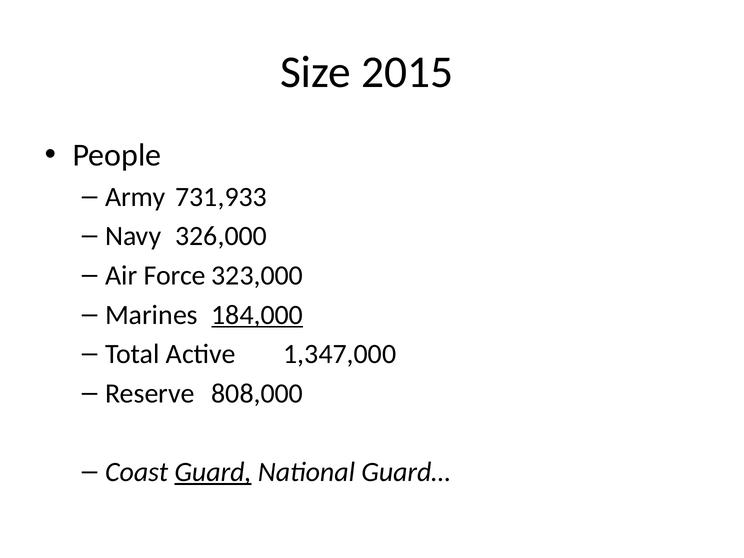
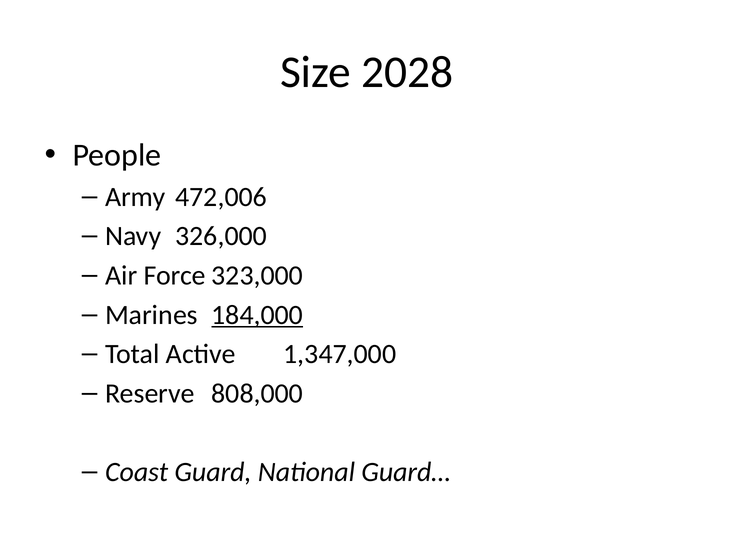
2015: 2015 -> 2028 (407, 72)
731,933: 731,933 -> 472,006 (221, 197)
Guard underline: present -> none (213, 472)
